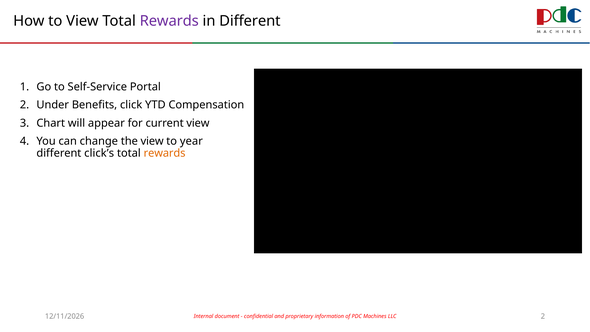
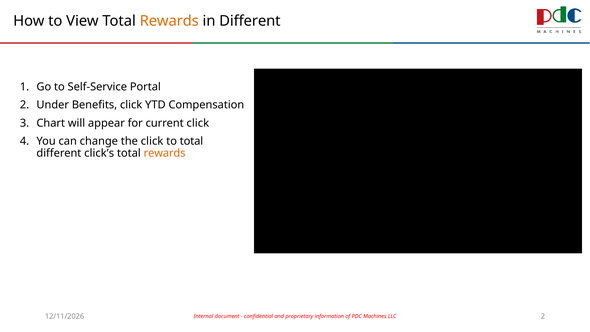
Rewards colour: purple -> orange (169, 21)
current view: view -> click (198, 123)
the view: view -> click (152, 141)
to year: year -> total (191, 141)
